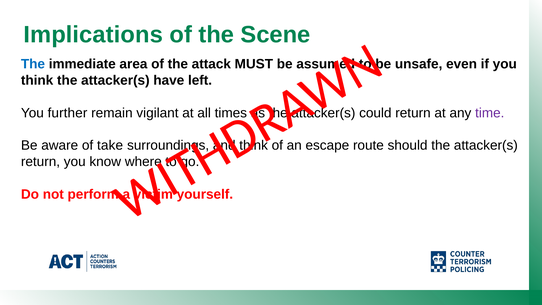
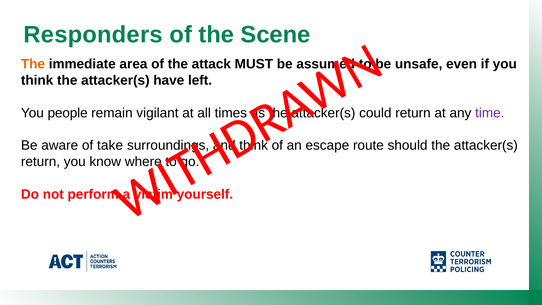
Implications: Implications -> Responders (93, 35)
The colour: blue -> orange (33, 64)
further: further -> people (68, 113)
